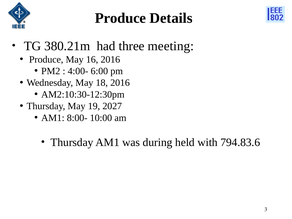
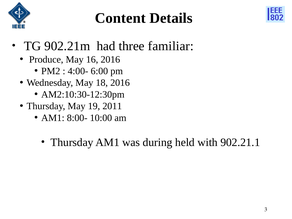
Produce: Produce -> Content (120, 18)
380.21m: 380.21m -> 902.21m (67, 46)
meeting: meeting -> familiar (171, 46)
2027: 2027 -> 2011 (112, 106)
794.83.6: 794.83.6 -> 902.21.1 (240, 142)
